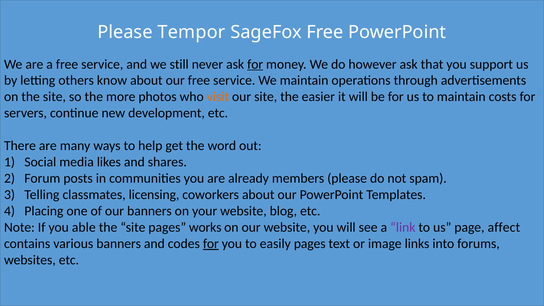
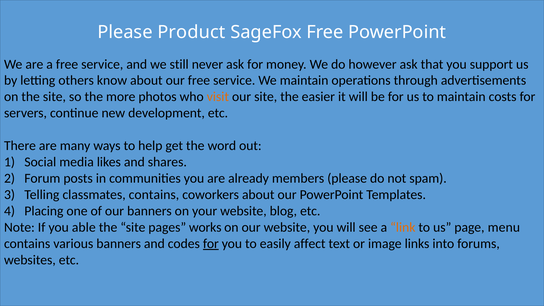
Tempor: Tempor -> Product (191, 32)
for underline: present -> none (255, 64)
classmates licensing: licensing -> contains (154, 195)
link colour: purple -> orange (403, 227)
affect: affect -> menu (504, 227)
easily pages: pages -> affect (310, 244)
